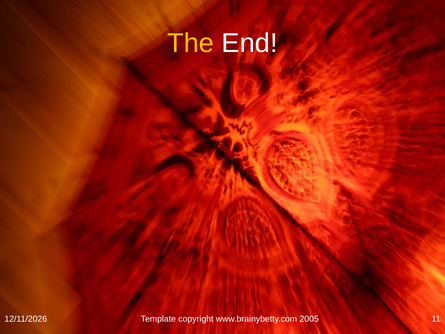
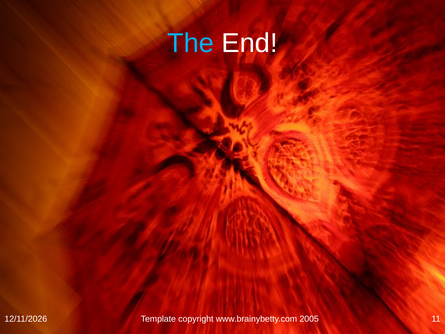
The colour: yellow -> light blue (191, 43)
